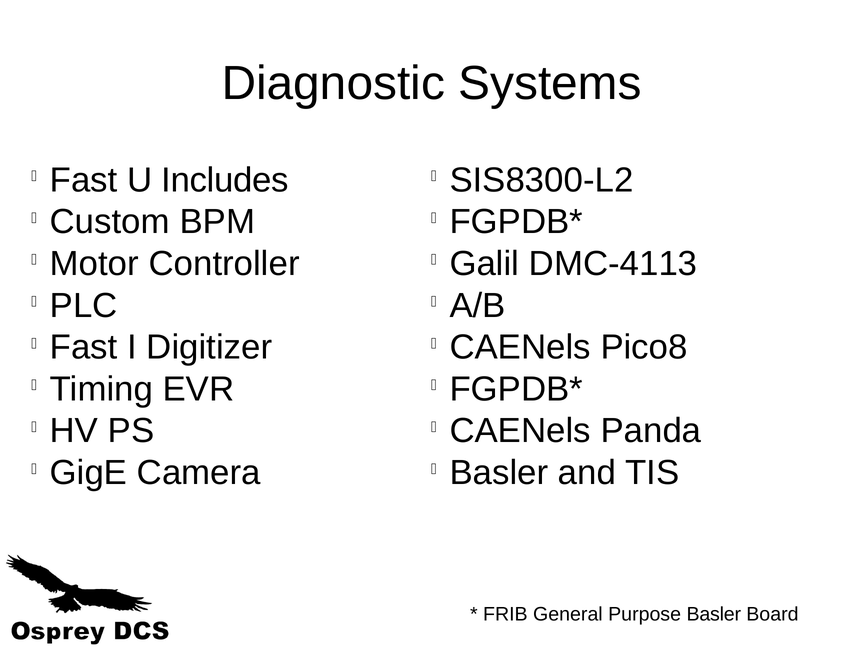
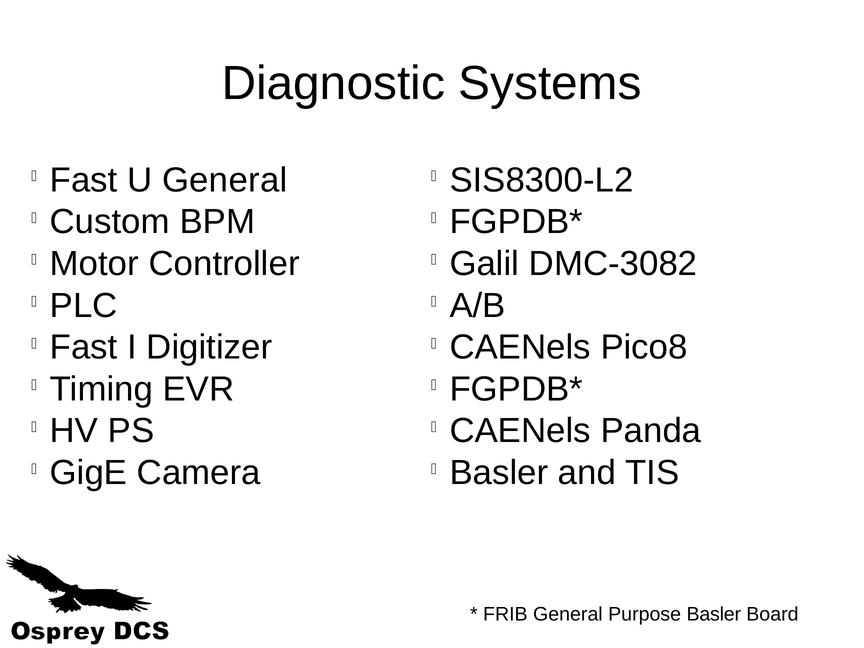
U Includes: Includes -> General (225, 180)
DMC-4113: DMC-4113 -> DMC-3082 (613, 264)
